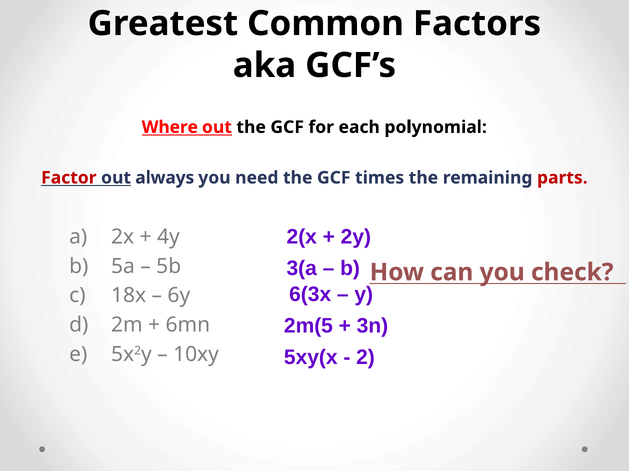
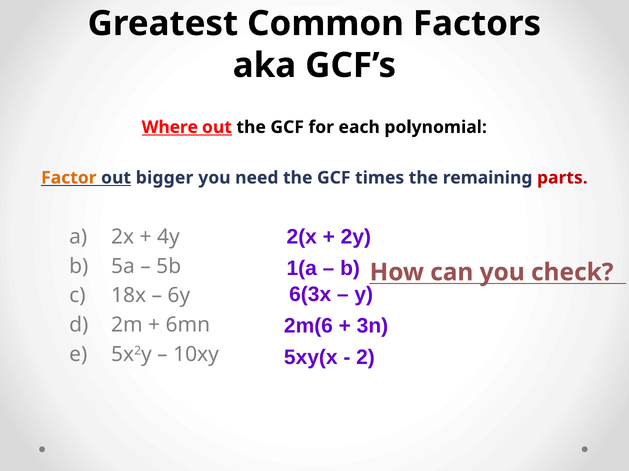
Factor colour: red -> orange (69, 178)
always: always -> bigger (165, 178)
3(a: 3(a -> 1(a (302, 269)
2m(5: 2m(5 -> 2m(6 (308, 326)
